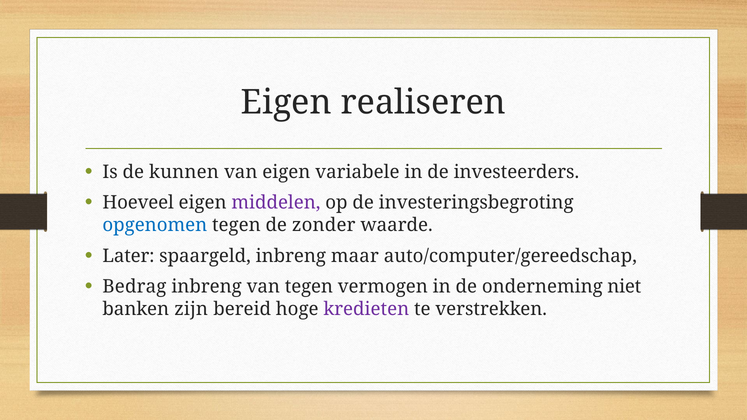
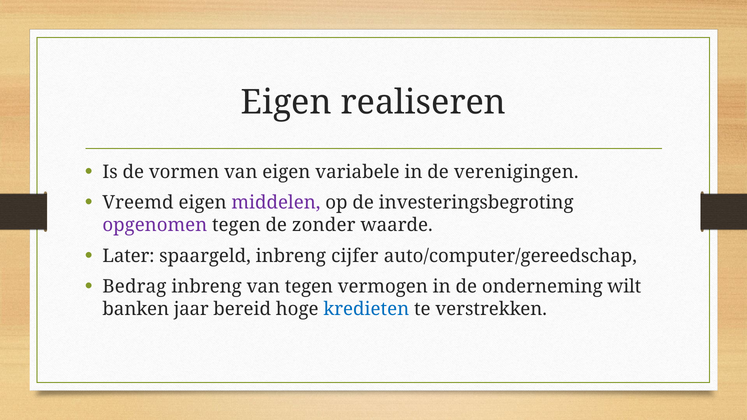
kunnen: kunnen -> vormen (184, 172)
investeerders: investeerders -> verenigingen (516, 172)
Hoeveel: Hoeveel -> Vreemd (138, 203)
opgenomen colour: blue -> purple (155, 225)
maar: maar -> cijfer (355, 256)
niet: niet -> wilt (624, 287)
zijn: zijn -> jaar (191, 309)
kredieten colour: purple -> blue (366, 309)
